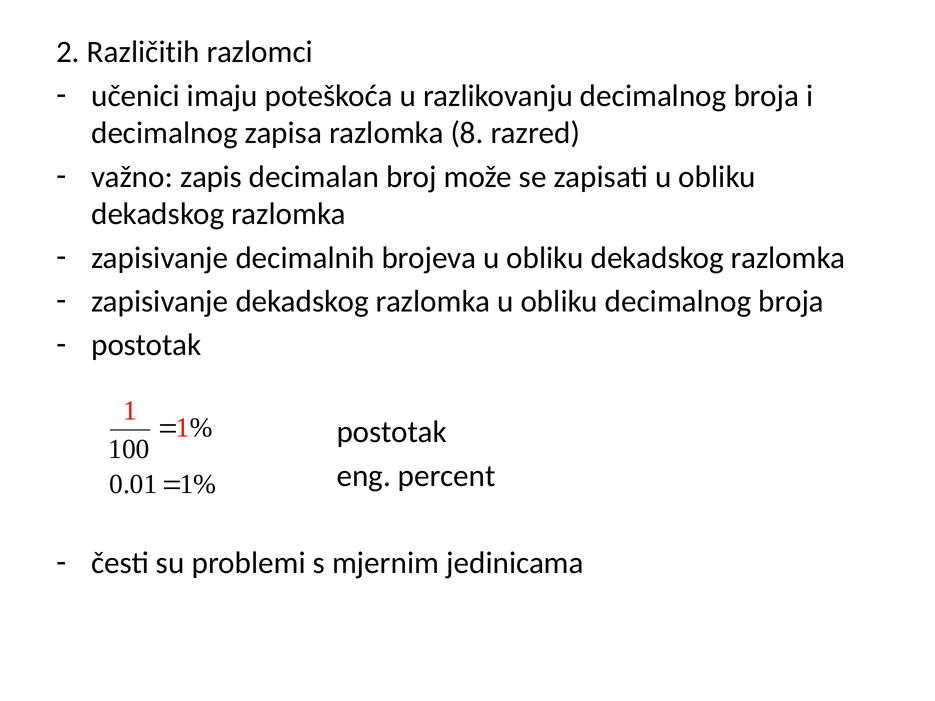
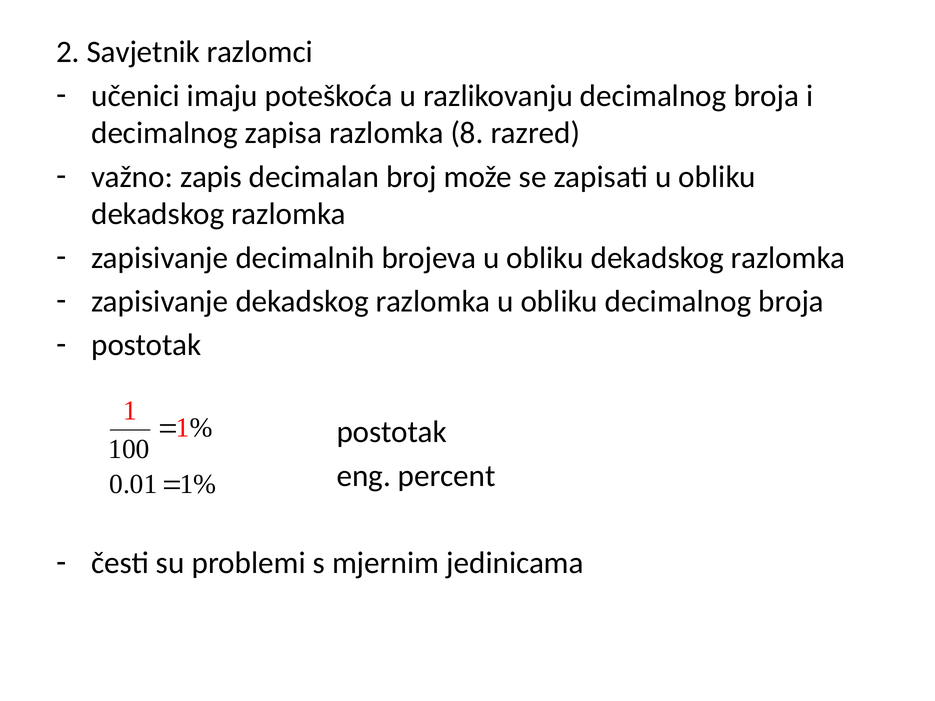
Različitih: Različitih -> Savjetnik (143, 52)
